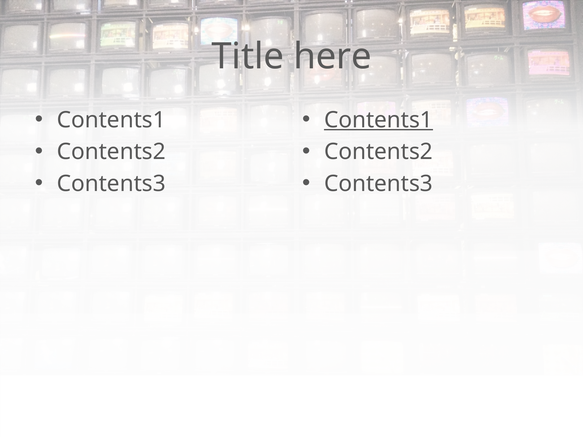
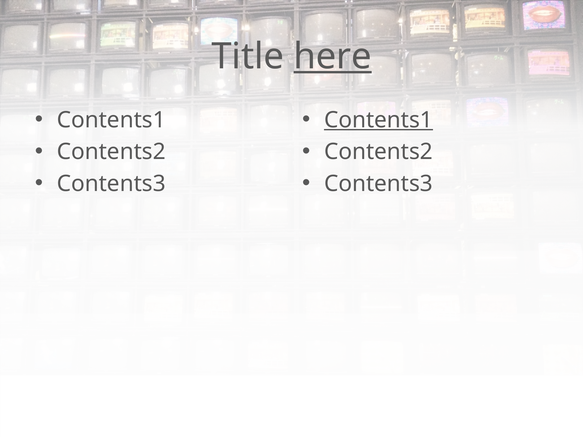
here underline: none -> present (333, 56)
